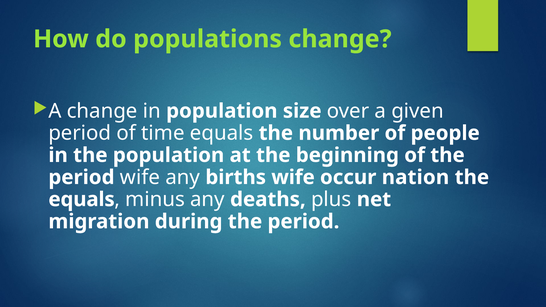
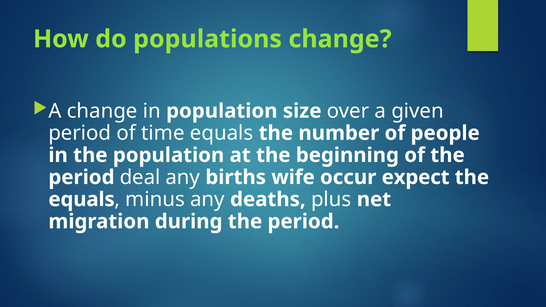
period wife: wife -> deal (140, 177)
nation: nation -> expect (416, 177)
